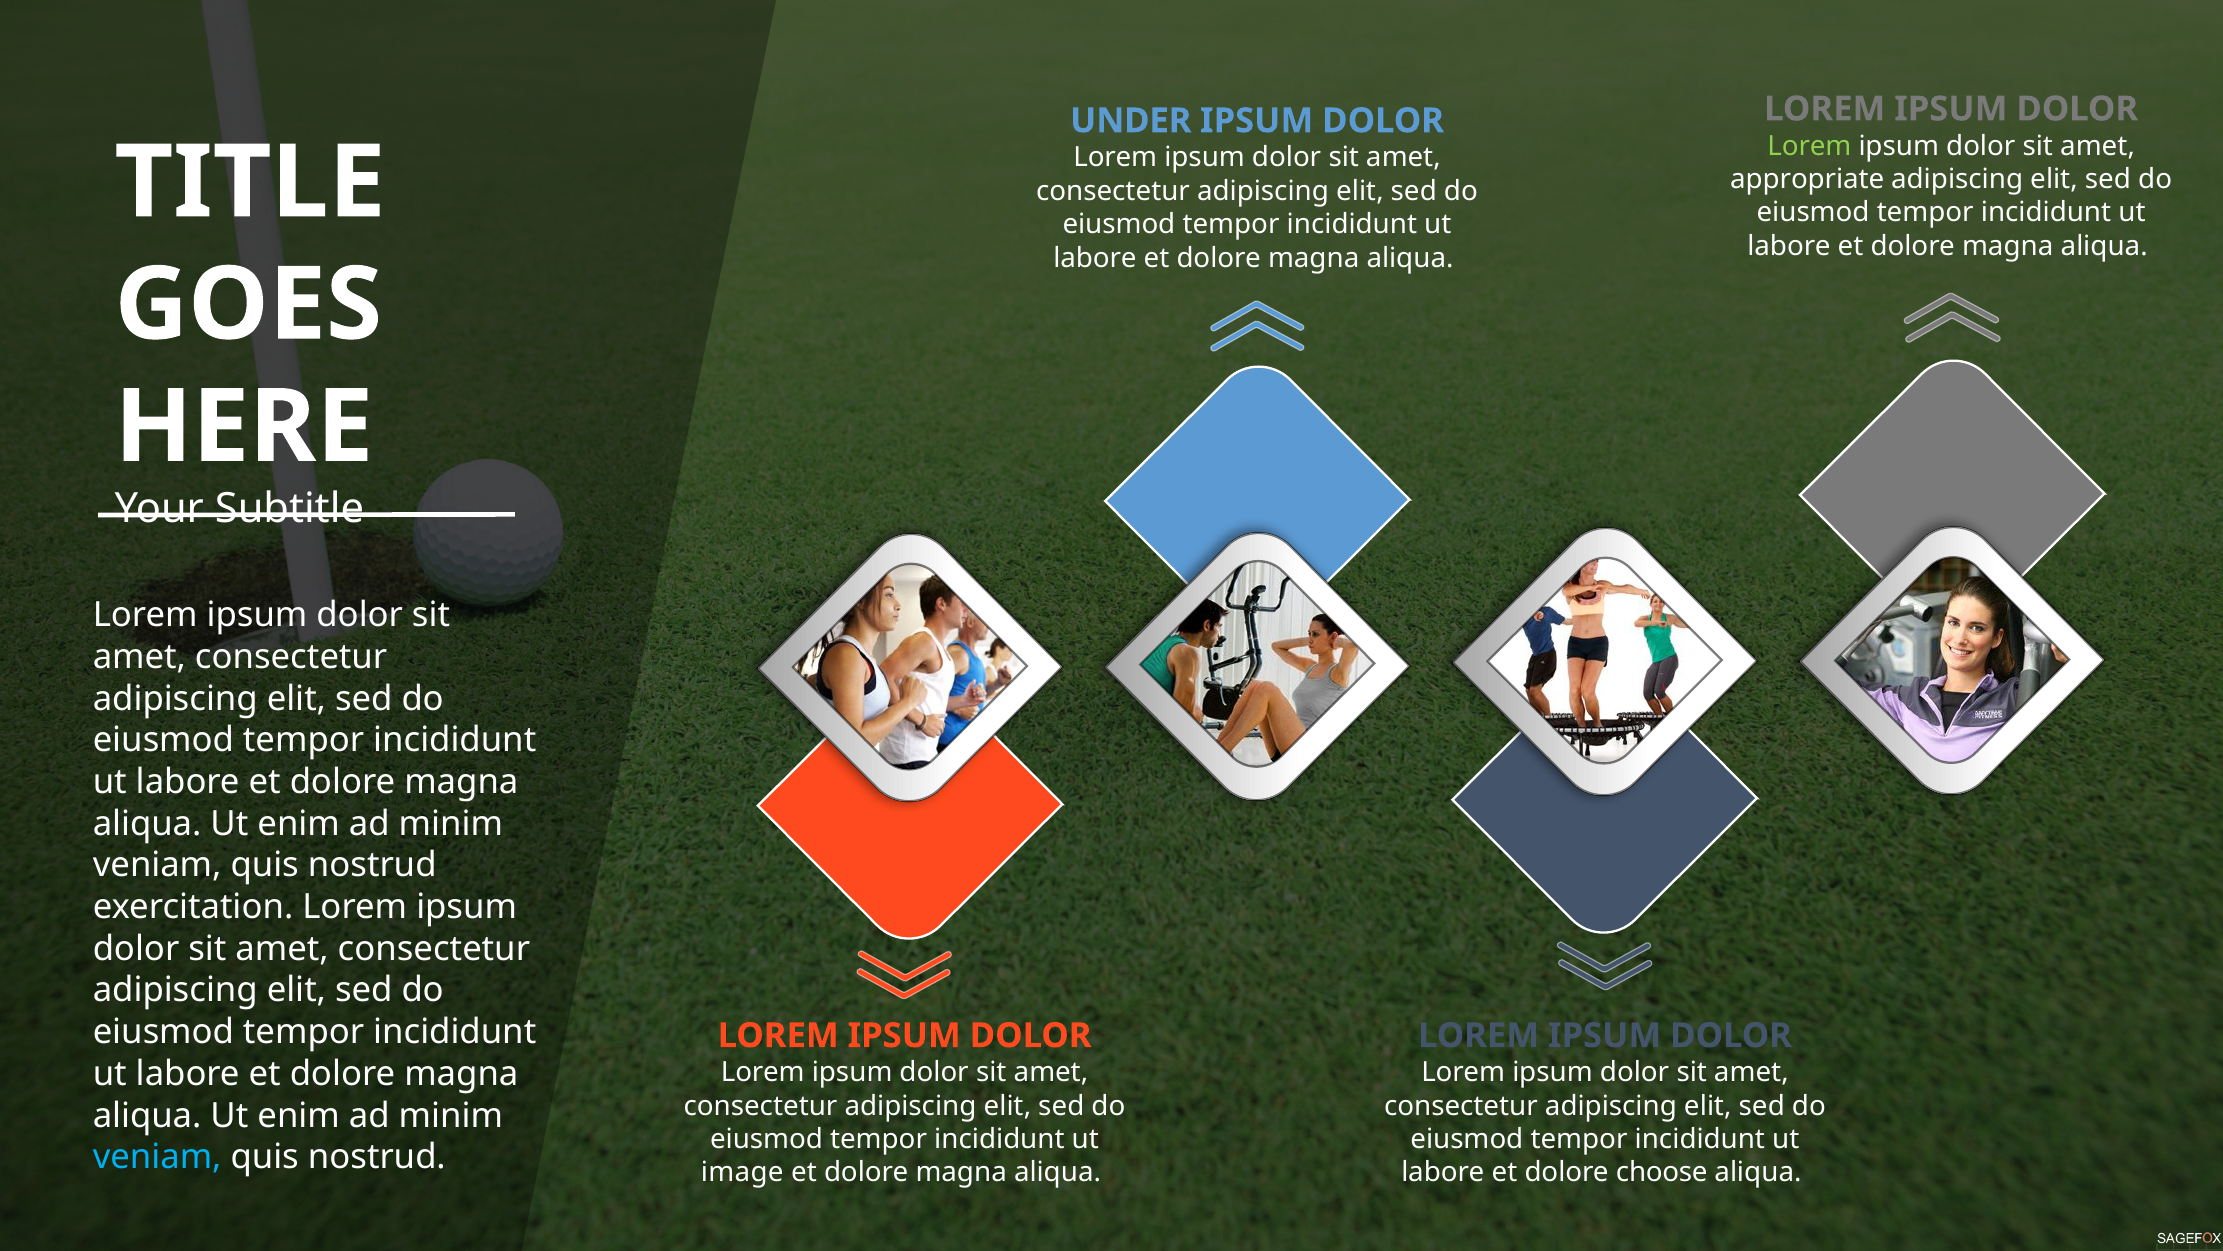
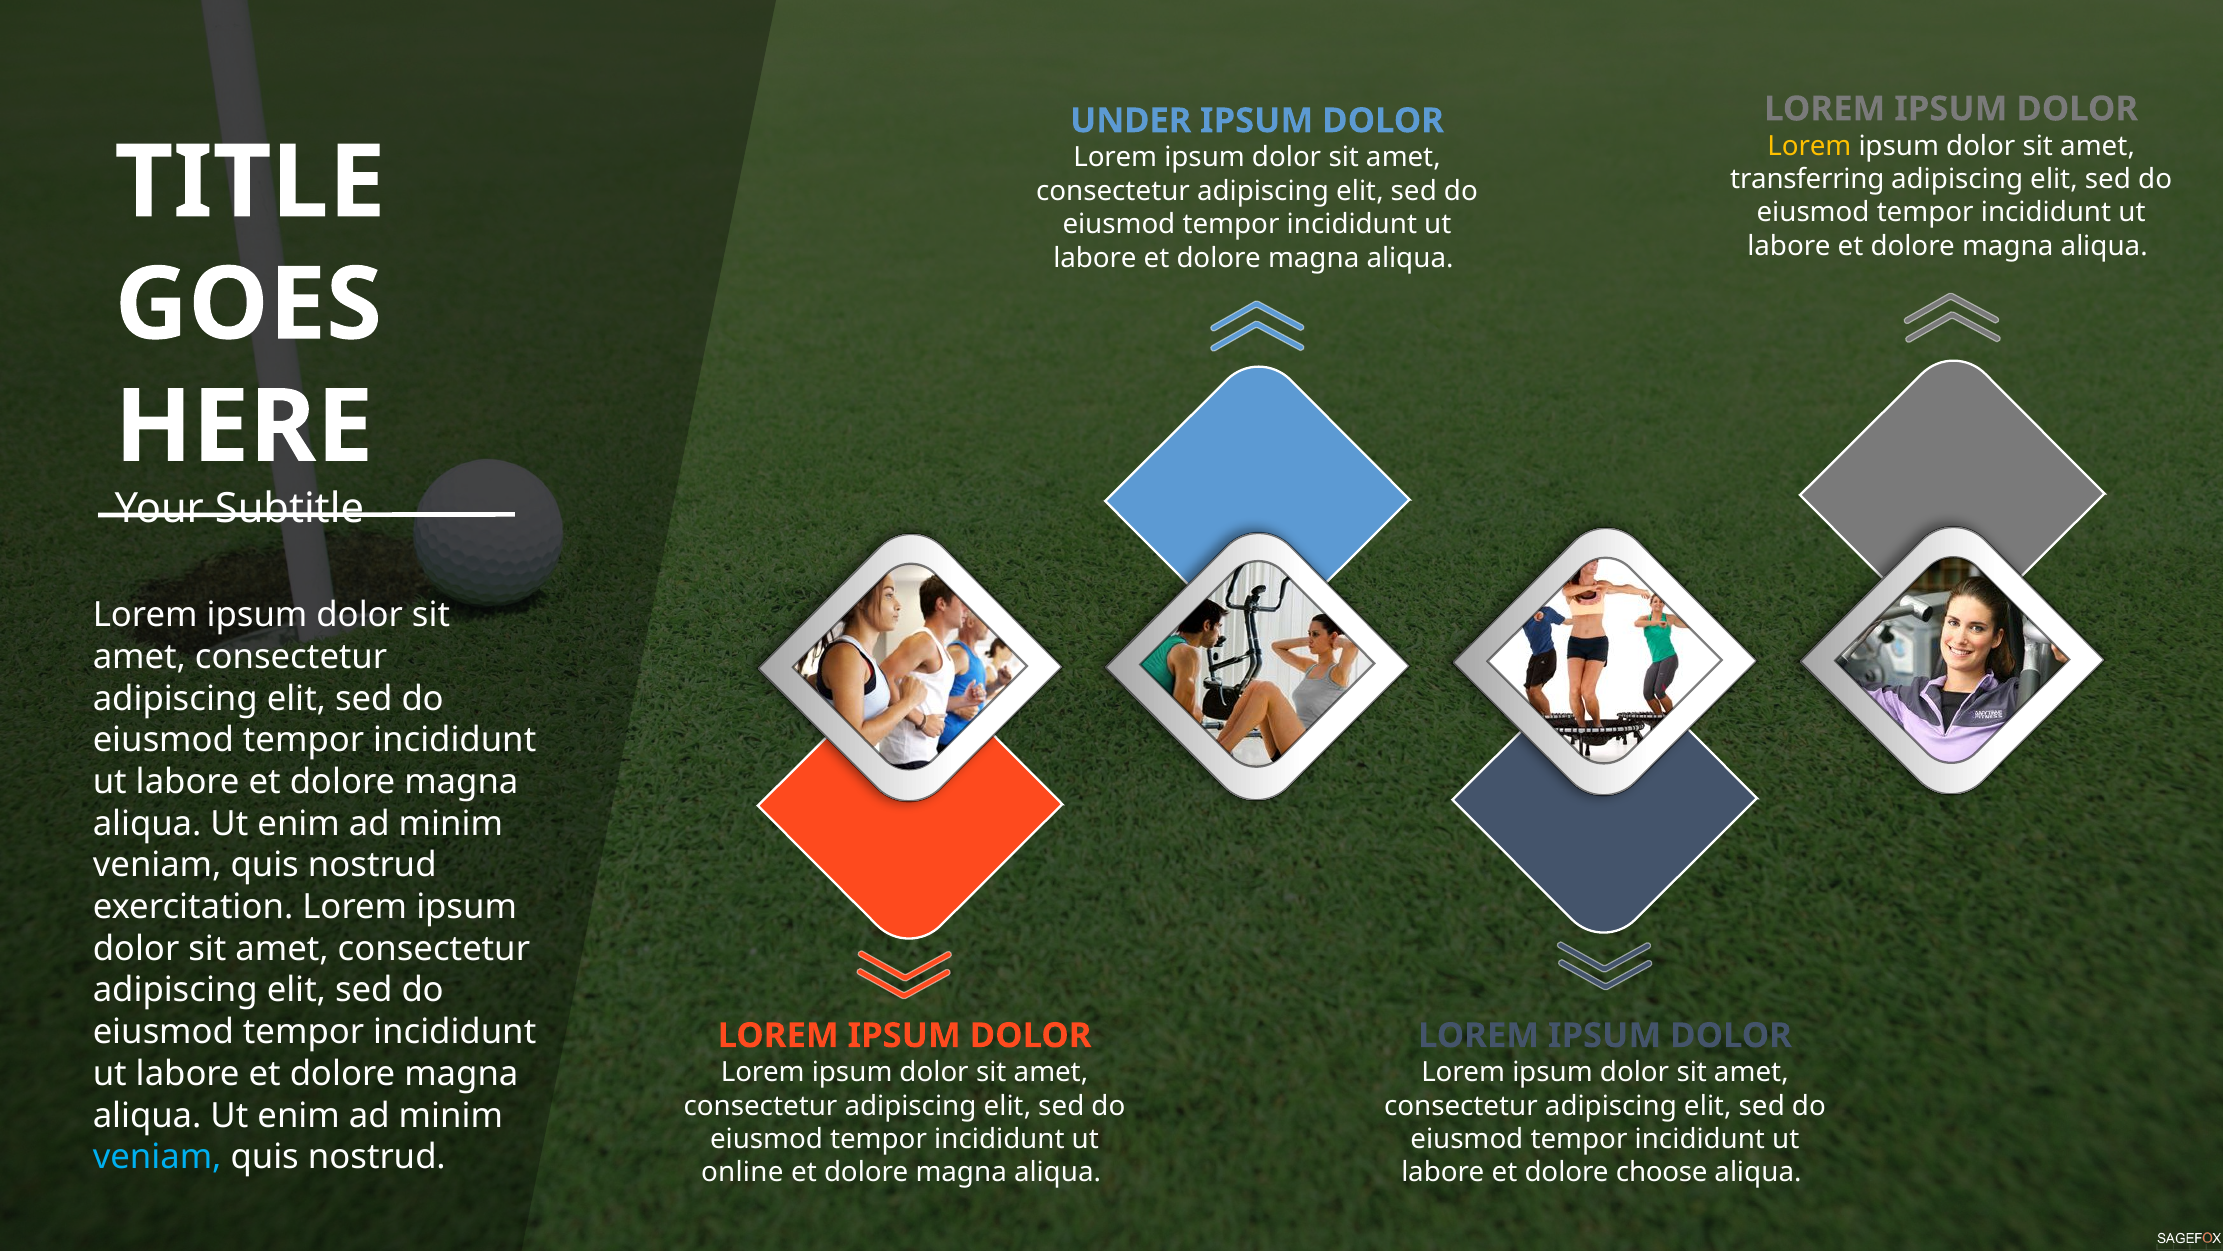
Lorem colour: light green -> yellow (1809, 146)
appropriate: appropriate -> transferring (1807, 179)
image: image -> online (742, 1172)
